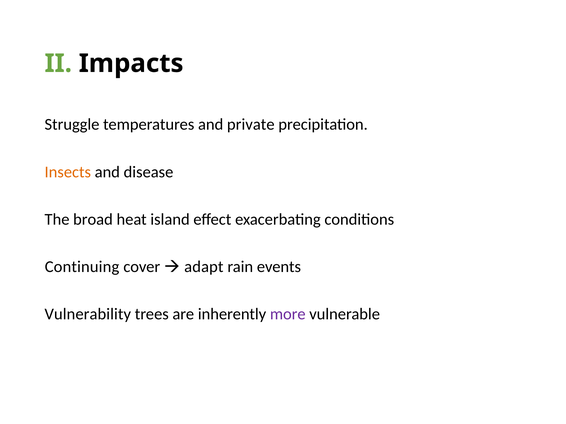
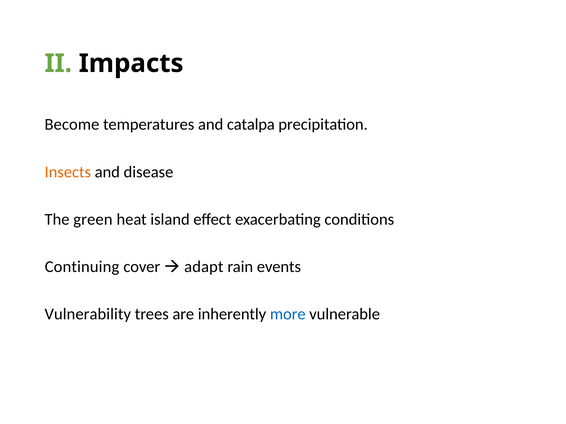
Struggle: Struggle -> Become (72, 125)
private: private -> catalpa (251, 125)
broad: broad -> green (93, 220)
more colour: purple -> blue (288, 314)
